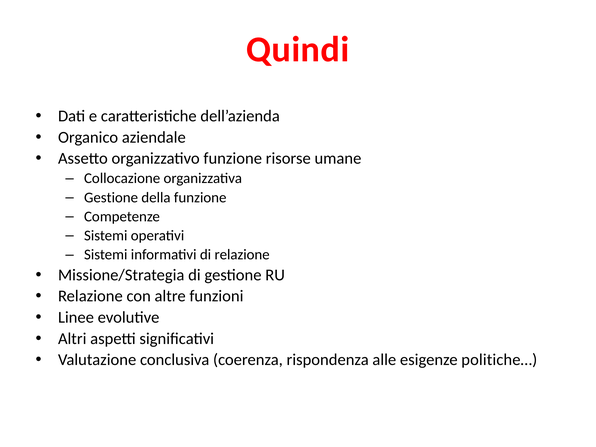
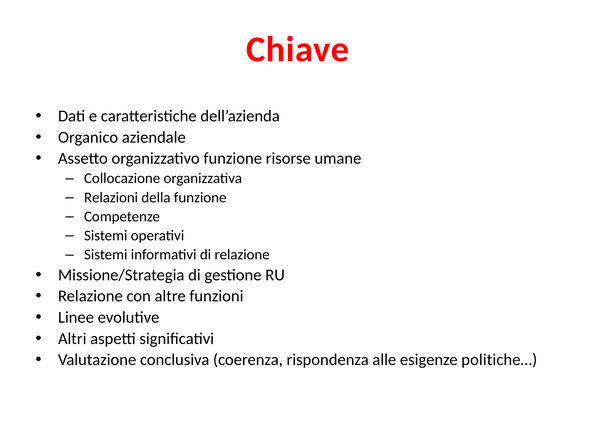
Quindi: Quindi -> Chiave (298, 50)
Gestione: Gestione -> Relazioni (111, 197)
